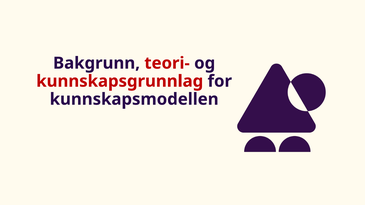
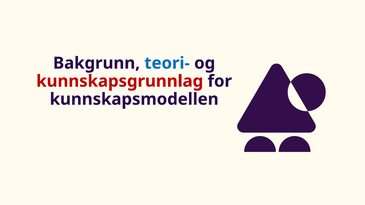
teori- colour: red -> blue (167, 63)
